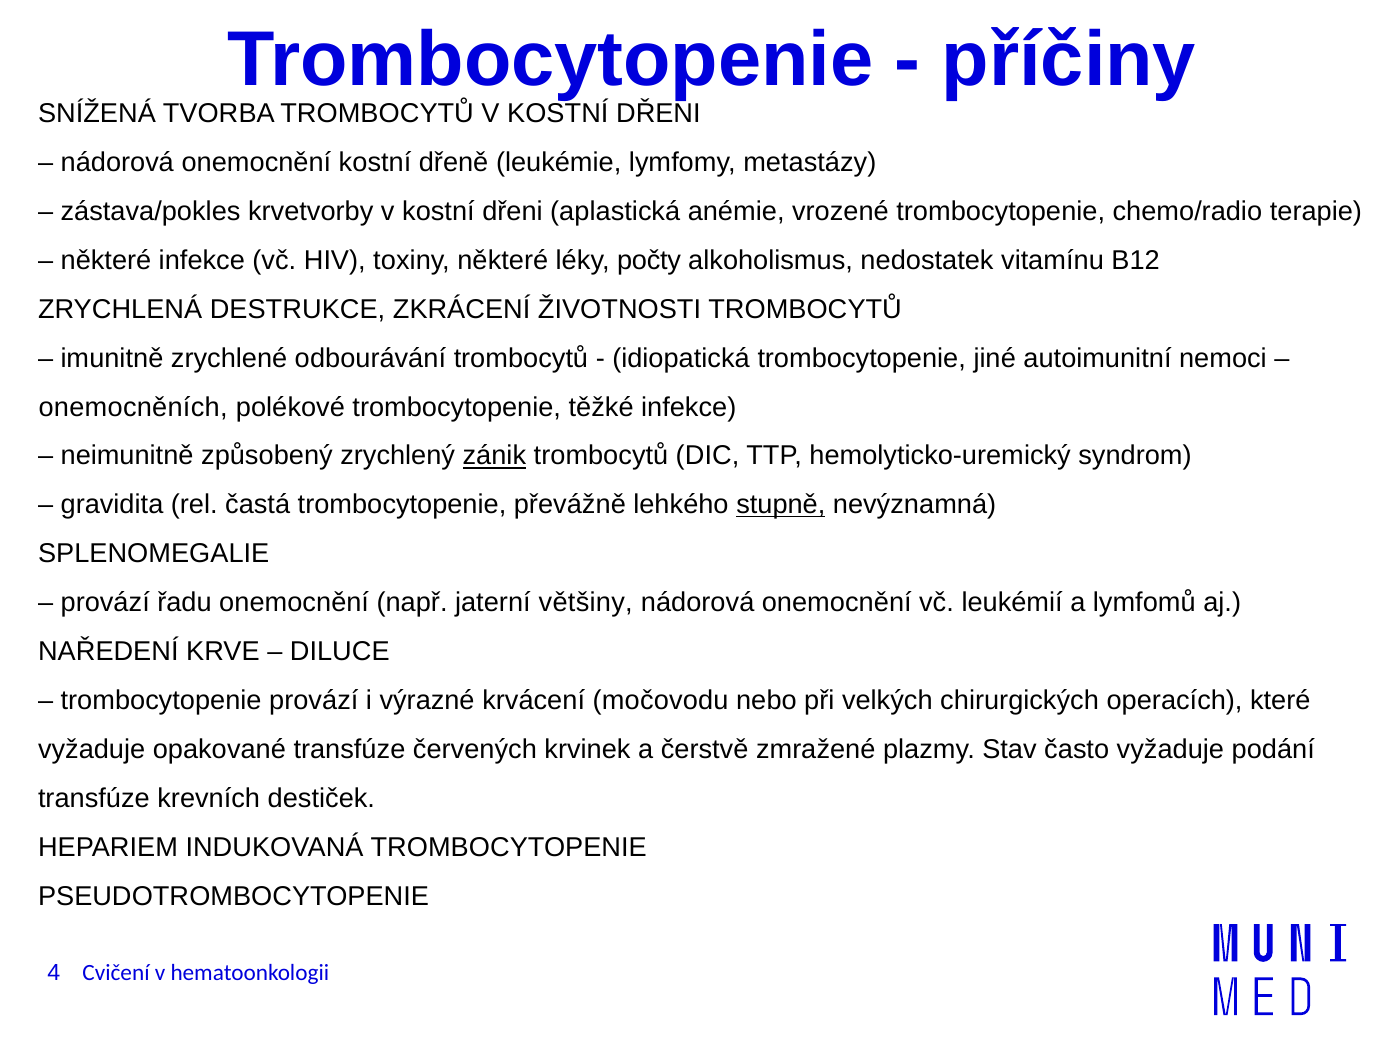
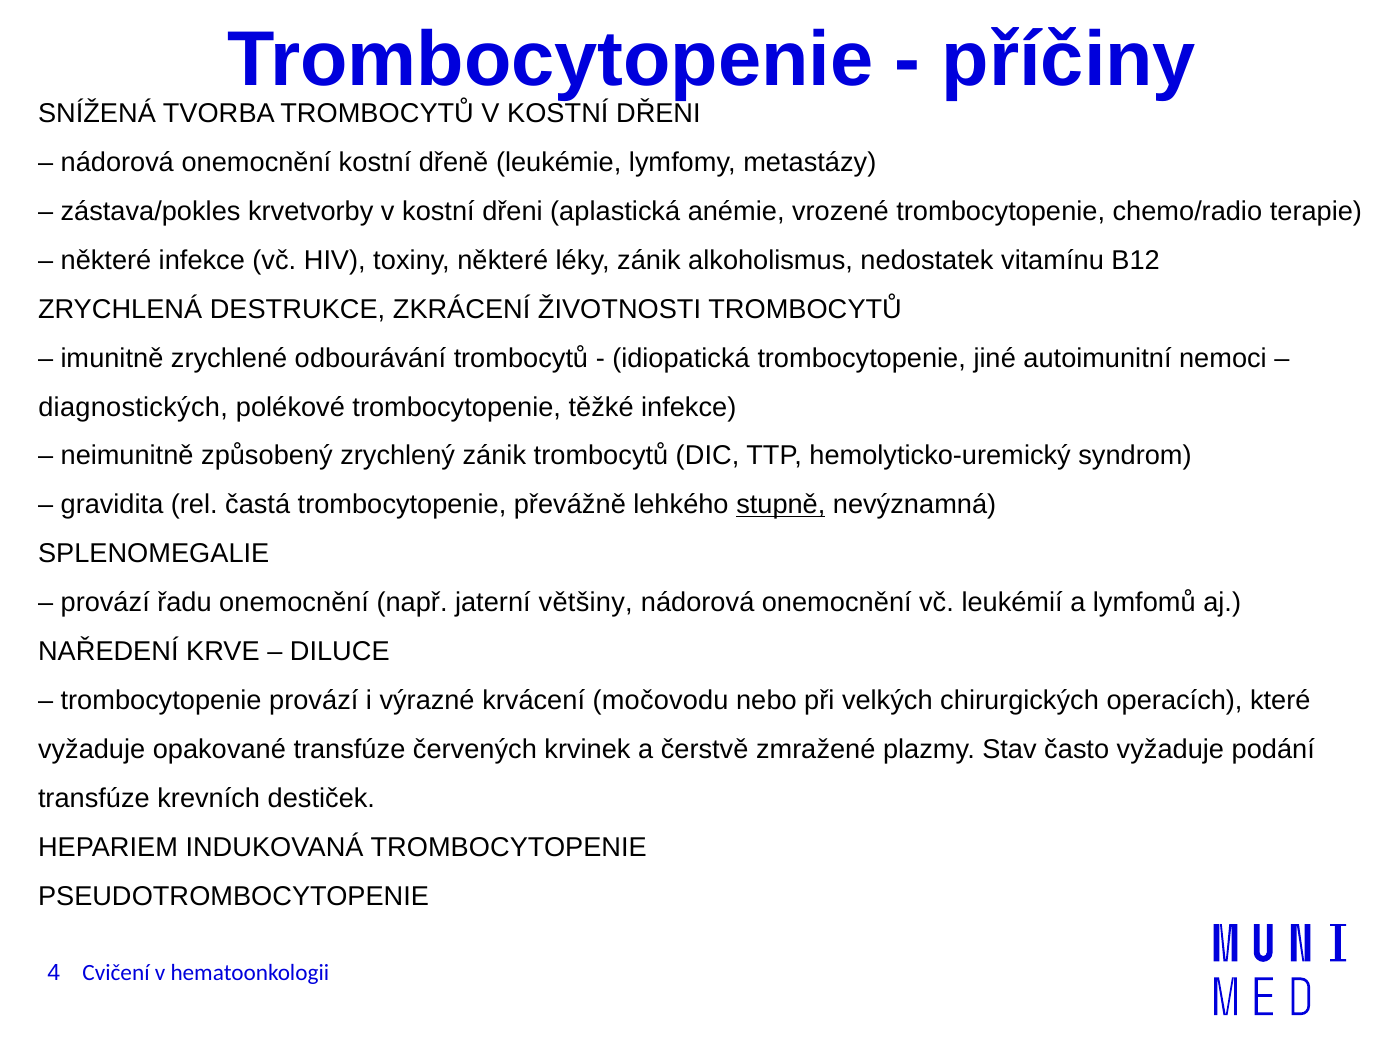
léky počty: počty -> zánik (649, 260)
onemocněních: onemocněních -> diagnostických (133, 407)
zánik underline: present -> none (494, 456)
